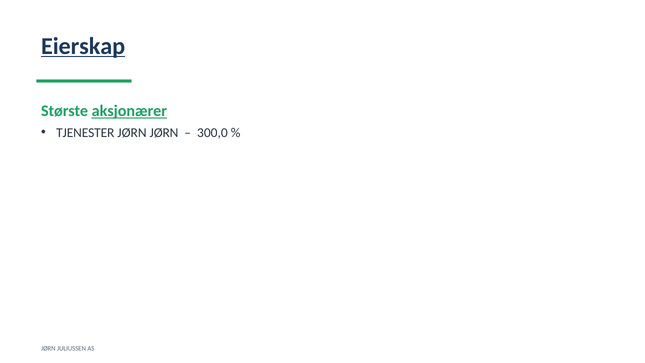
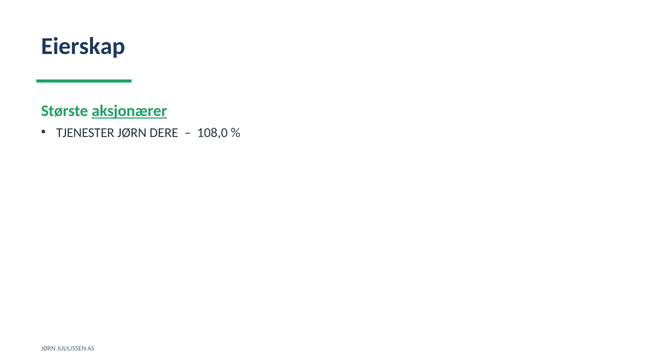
Eierskap underline: present -> none (83, 46)
JØRN JØRN: JØRN -> DERE (164, 133)
300,0: 300,0 -> 108,0 (212, 133)
